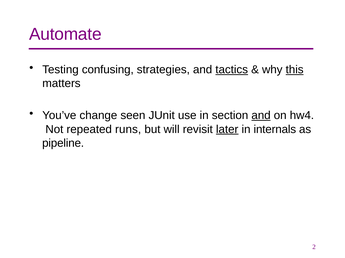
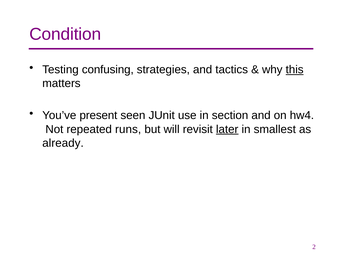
Automate: Automate -> Condition (65, 34)
tactics underline: present -> none (232, 70)
change: change -> present (98, 116)
and underline: present -> none (261, 116)
internals: internals -> smallest (275, 130)
pipeline: pipeline -> already (63, 143)
